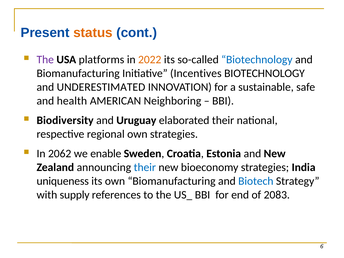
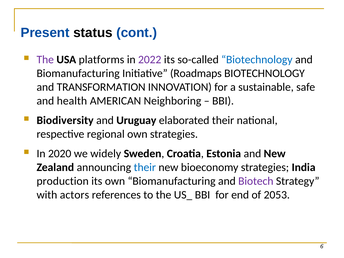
status colour: orange -> black (93, 33)
2022 colour: orange -> purple (150, 60)
Incentives: Incentives -> Roadmaps (196, 73)
UNDERESTIMATED: UNDERESTIMATED -> TRANSFORMATION (101, 87)
2062: 2062 -> 2020 (60, 154)
enable: enable -> widely (106, 154)
uniqueness: uniqueness -> production (63, 181)
Biotech colour: blue -> purple (256, 181)
supply: supply -> actors (74, 195)
2083: 2083 -> 2053 (277, 195)
